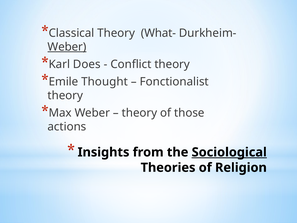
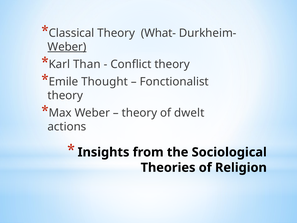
Does: Does -> Than (87, 64)
those: those -> dwelt (189, 113)
Sociological underline: present -> none (229, 152)
